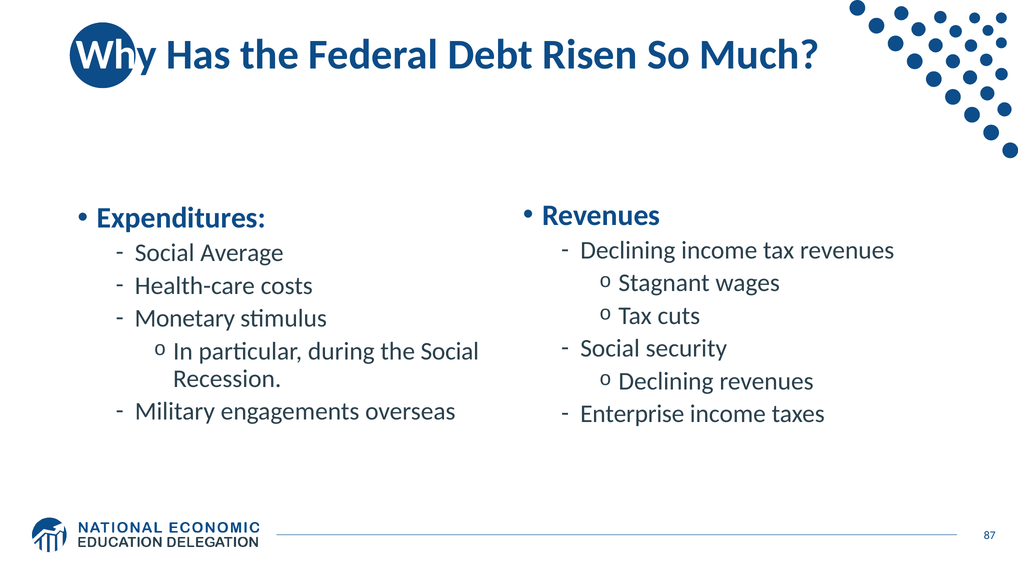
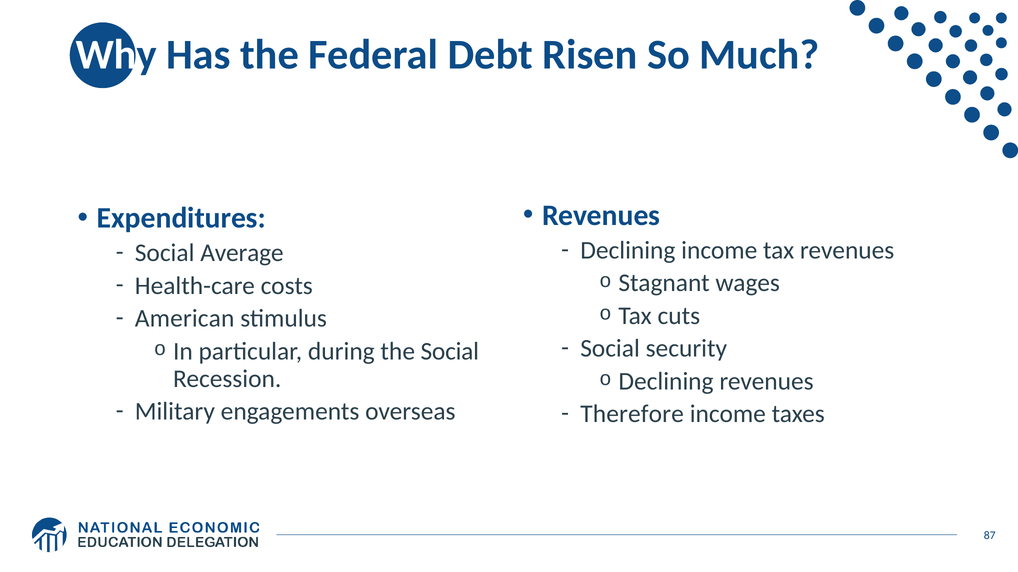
Monetary: Monetary -> American (185, 319)
Enterprise: Enterprise -> Therefore (632, 414)
